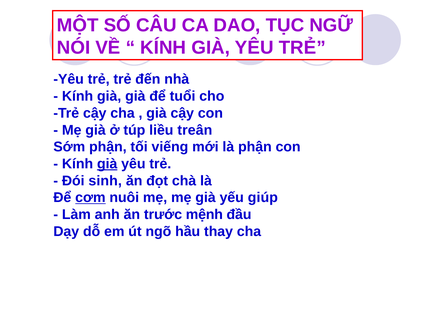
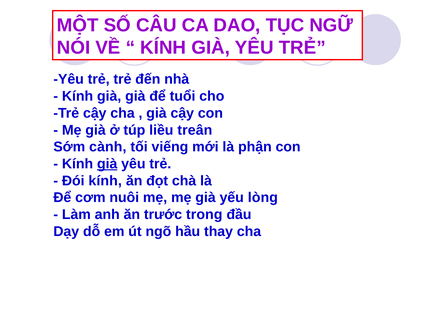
Sớm phận: phận -> cành (108, 147)
Ðói sinh: sinh -> kính (105, 180)
cơm underline: present -> none (90, 197)
giúp: giúp -> lòng (263, 197)
mệnh: mệnh -> trong (204, 214)
